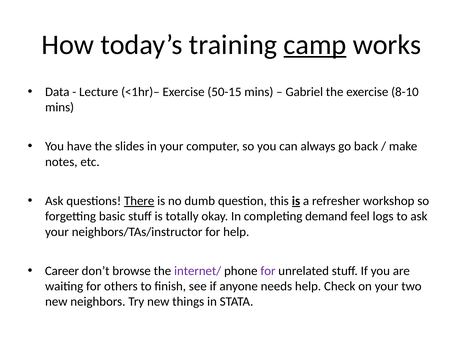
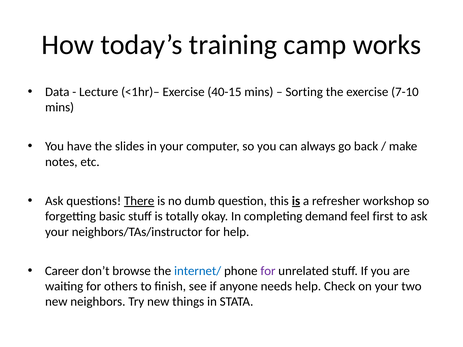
camp underline: present -> none (315, 45)
50-15: 50-15 -> 40-15 (224, 92)
Gabriel: Gabriel -> Sorting (304, 92)
8-10: 8-10 -> 7-10 (405, 92)
logs: logs -> first (383, 217)
internet/ colour: purple -> blue (198, 271)
